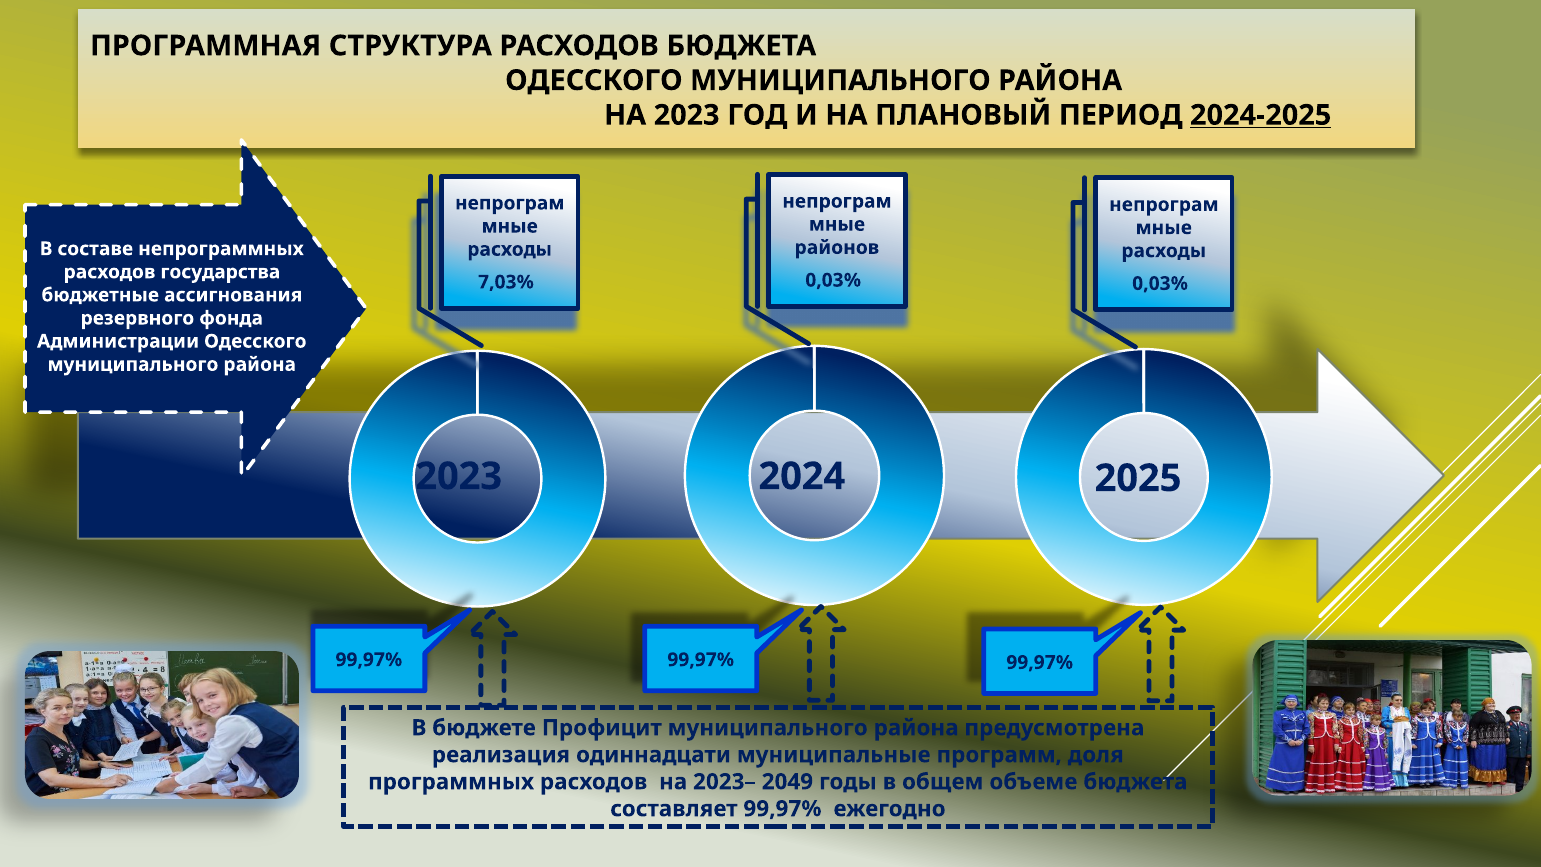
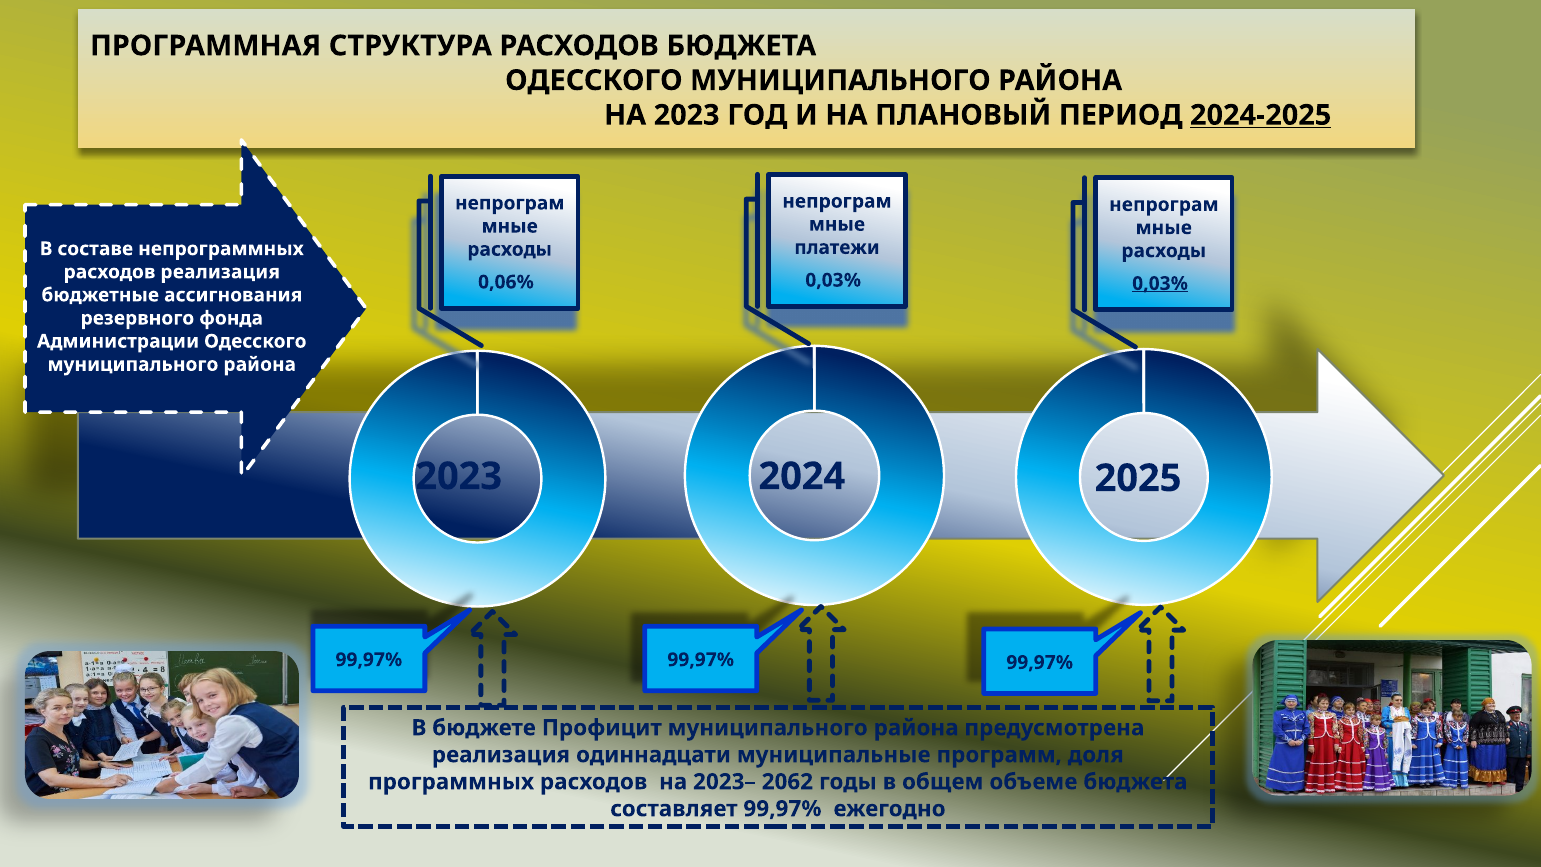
районов: районов -> платежи (837, 247)
расходов государства: государства -> реализация (220, 272)
7,03%: 7,03% -> 0,06% (506, 282)
0,03% underline: none -> present (1160, 284)
2049: 2049 -> 2062 (787, 782)
